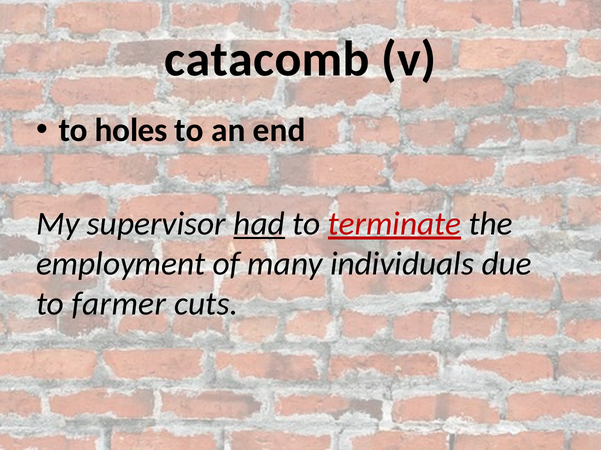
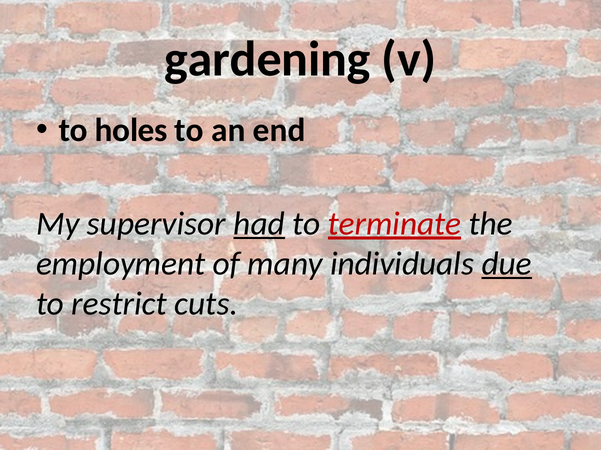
catacomb: catacomb -> gardening (267, 59)
due underline: none -> present (507, 264)
farmer: farmer -> restrict (119, 304)
